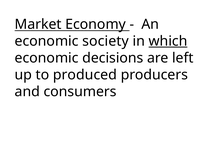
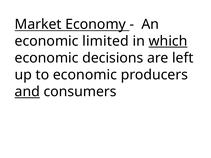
society: society -> limited (106, 41)
to produced: produced -> economic (85, 75)
and underline: none -> present (27, 92)
